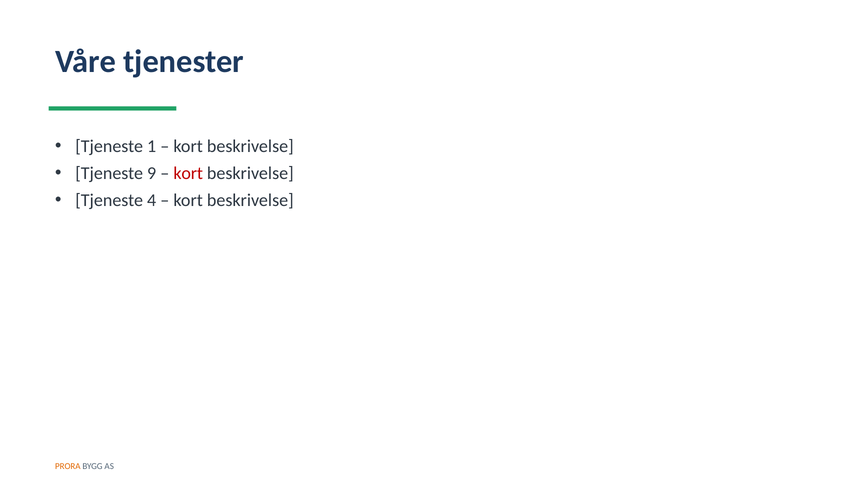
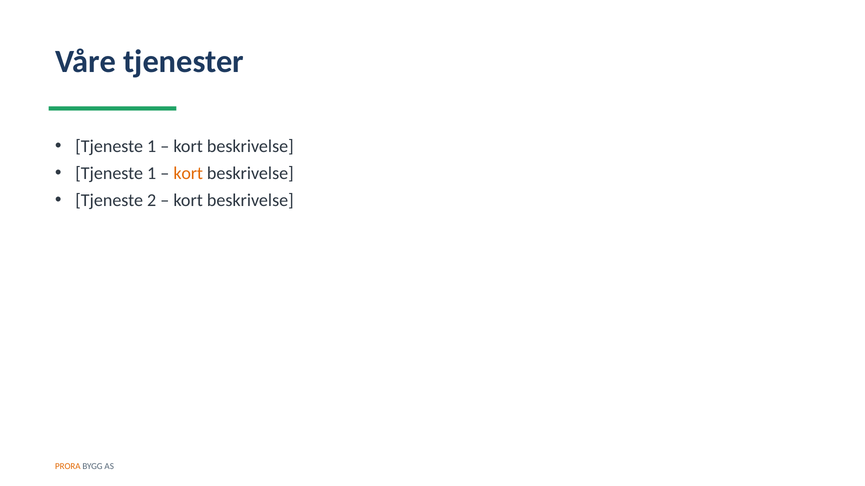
9: 9 -> 1 (152, 174)
kort colour: red -> orange (188, 174)
4: 4 -> 2 (152, 201)
